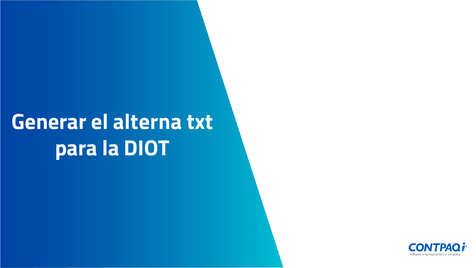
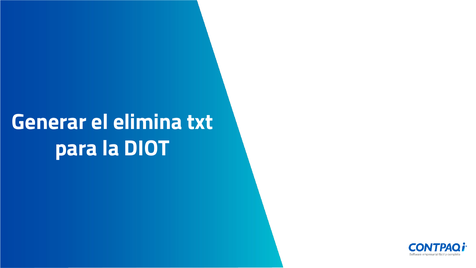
alterna: alterna -> elimina (148, 122)
